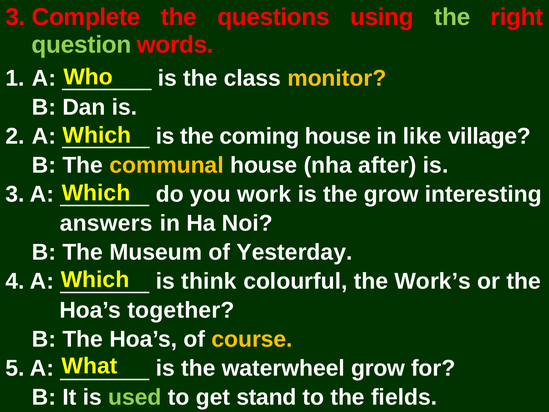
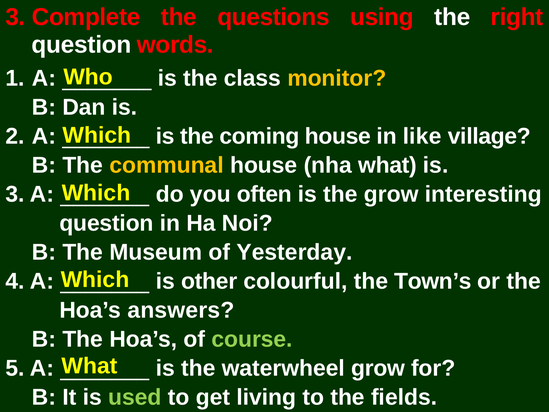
the colour: light green -> white (452, 17)
question colour: light green -> white (82, 45)
nha after: after -> what (388, 165)
work: work -> often (264, 194)
answers: answers -> question (106, 223)
think: think -> other (209, 281)
Work’s: Work’s -> Town’s (433, 281)
together: together -> answers (181, 310)
course colour: yellow -> light green (252, 339)
stand: stand -> living (266, 397)
